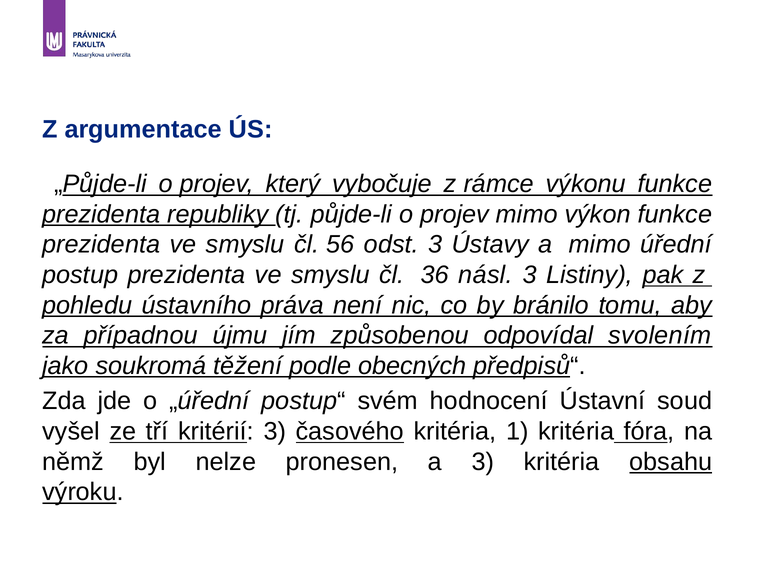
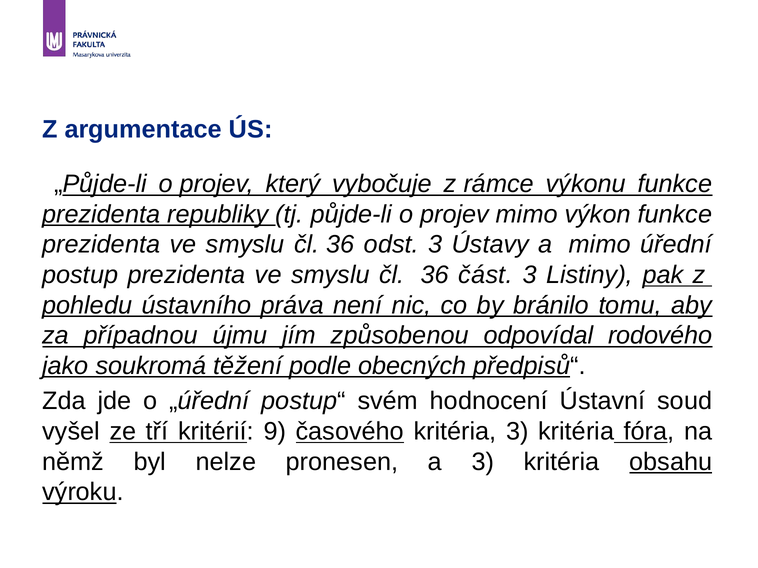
56: 56 -> 36 (340, 245)
násl: násl -> část (486, 275)
svolením: svolením -> rodového (660, 336)
kritérií 3: 3 -> 9 (275, 432)
kritéria 1: 1 -> 3 (517, 432)
